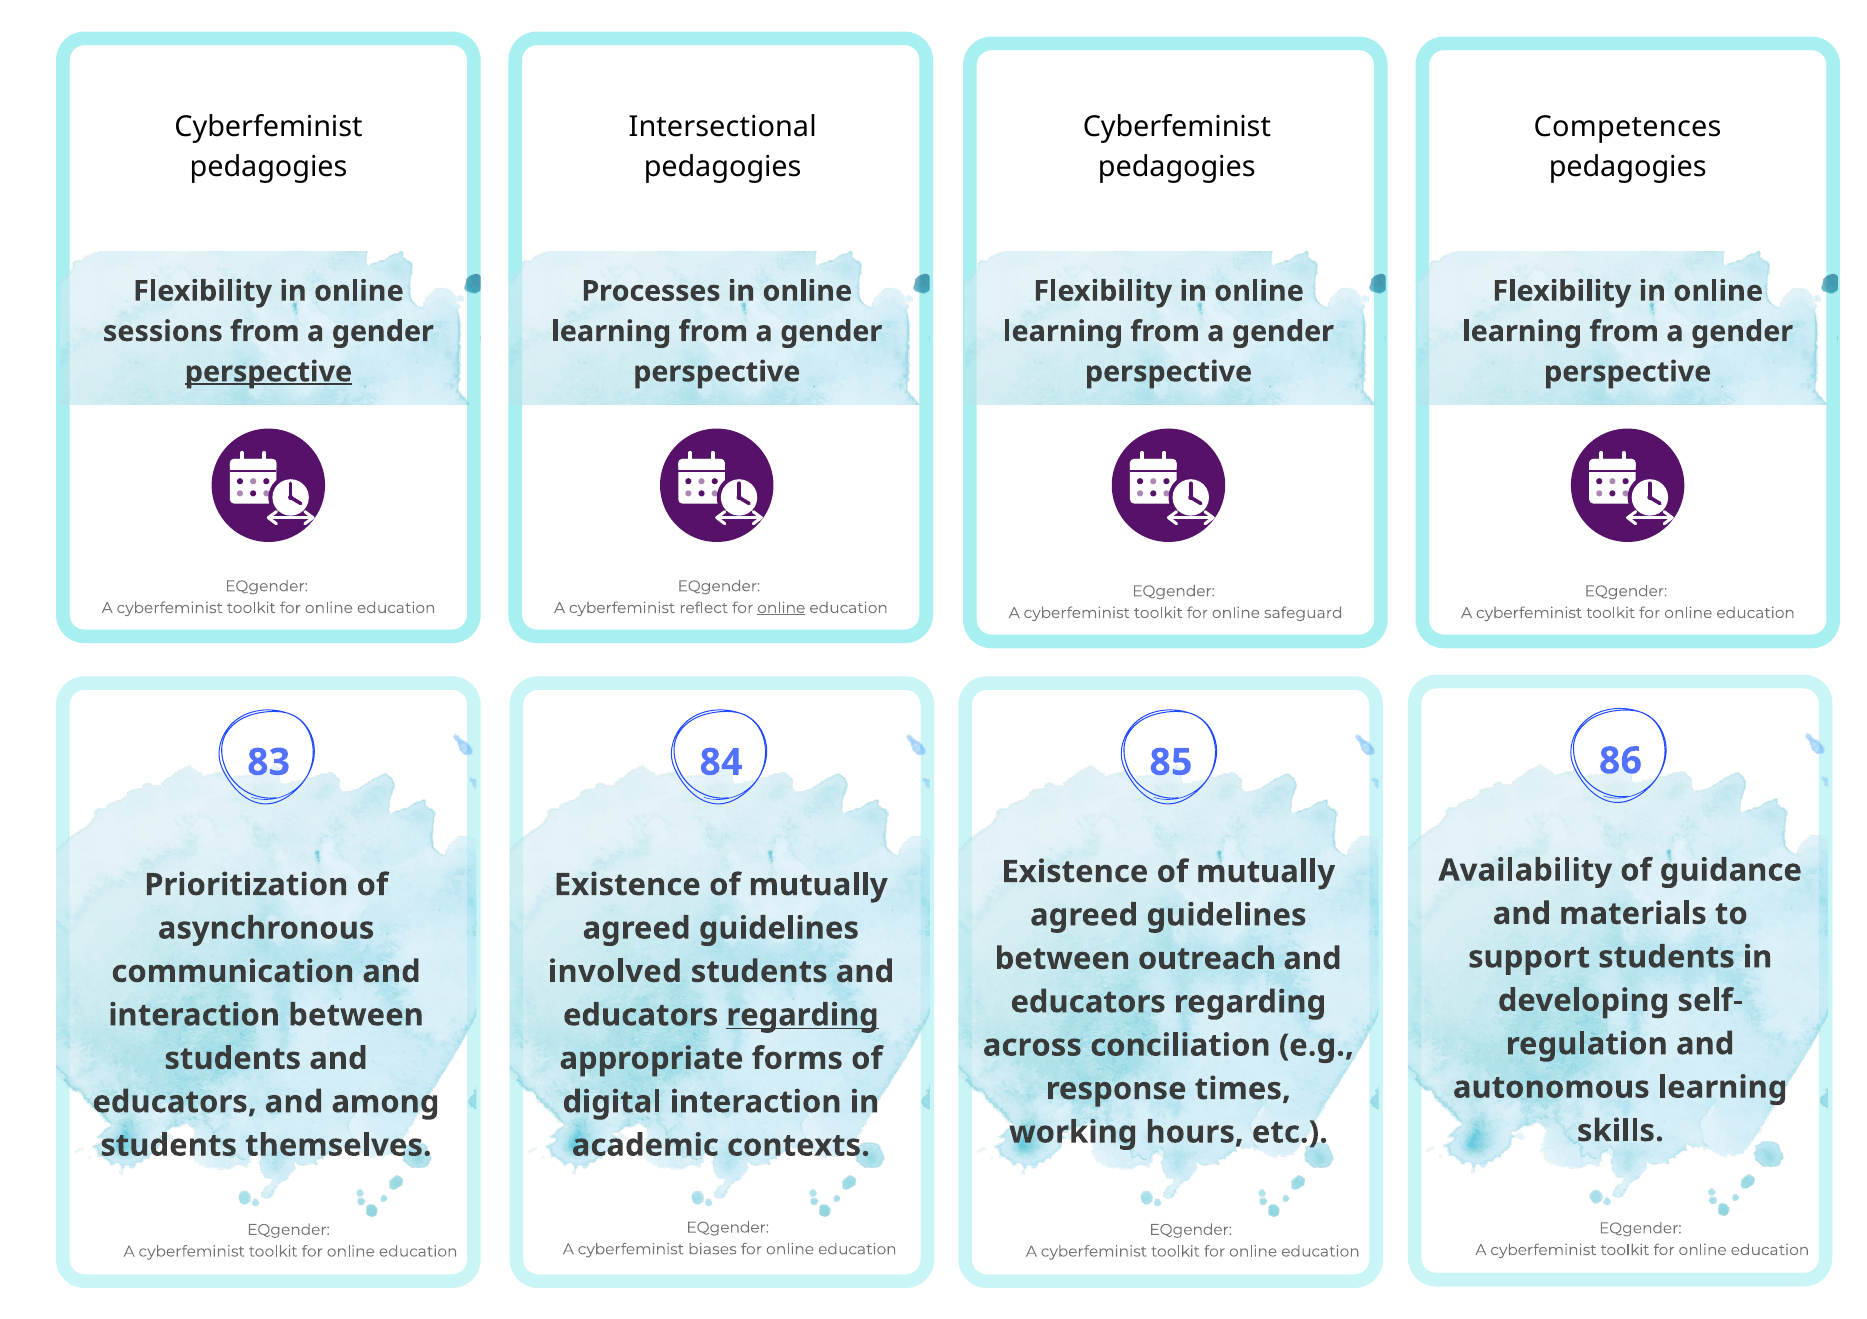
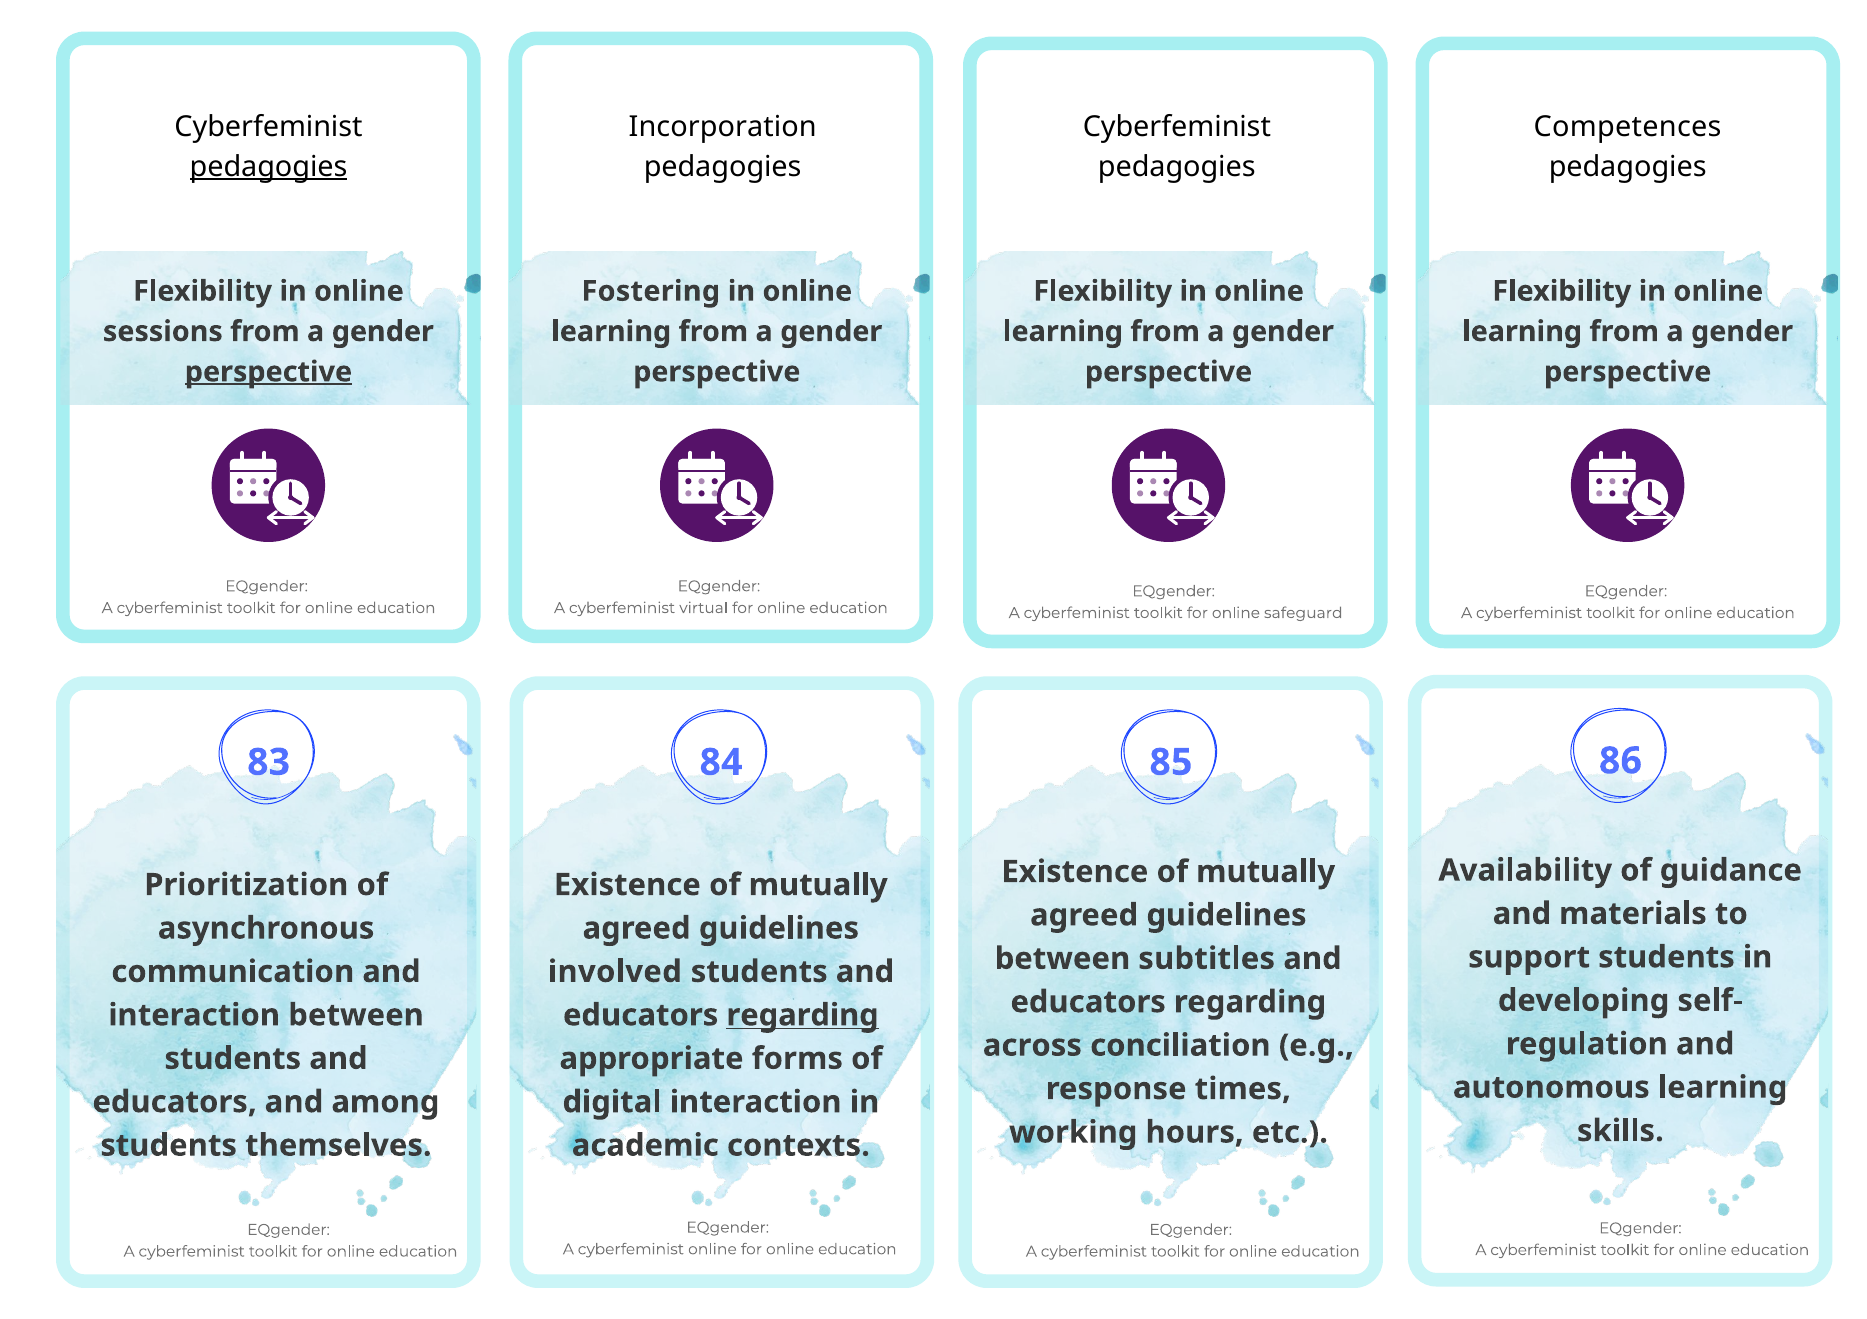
Intersectional: Intersectional -> Incorporation (723, 127)
pedagogies underline: none -> present (269, 167)
Processes: Processes -> Fostering (651, 291)
reflect: reflect -> virtual (704, 608)
online underline: present -> none (781, 608)
outreach: outreach -> subtitles (1207, 959)
cyberfeminist biases: biases -> online (712, 1249)
